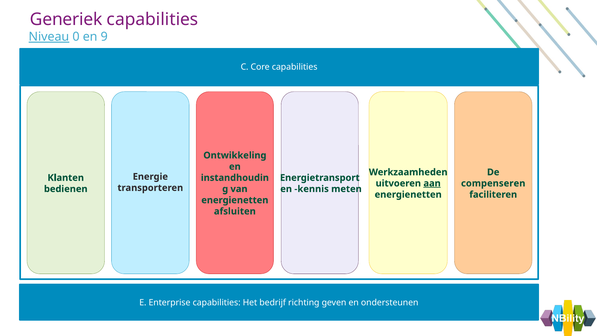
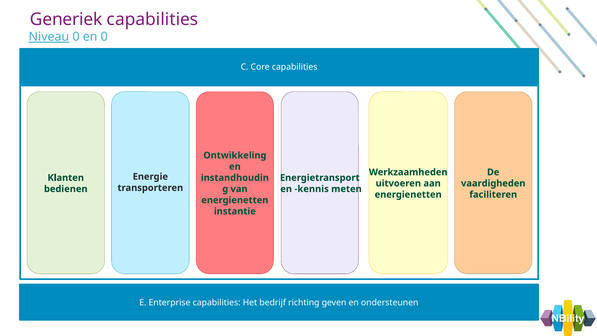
en 9: 9 -> 0 (104, 37)
aan underline: present -> none (432, 183)
compenseren: compenseren -> vaardigheden (493, 183)
afsluiten: afsluiten -> instantie (235, 211)
